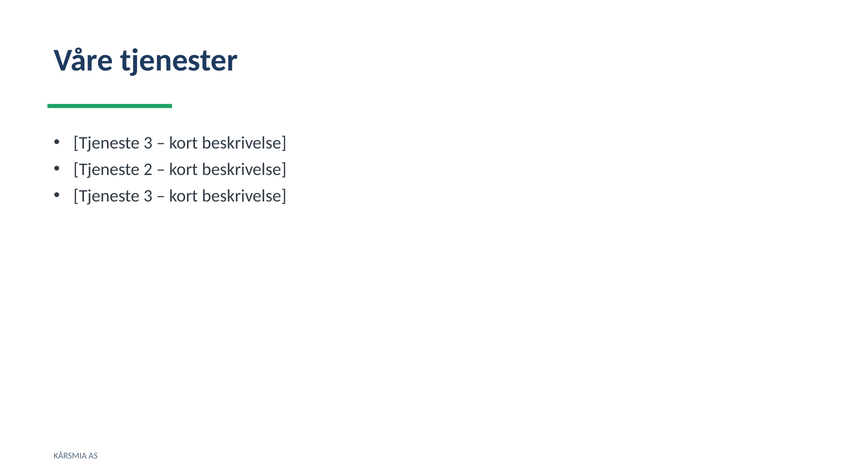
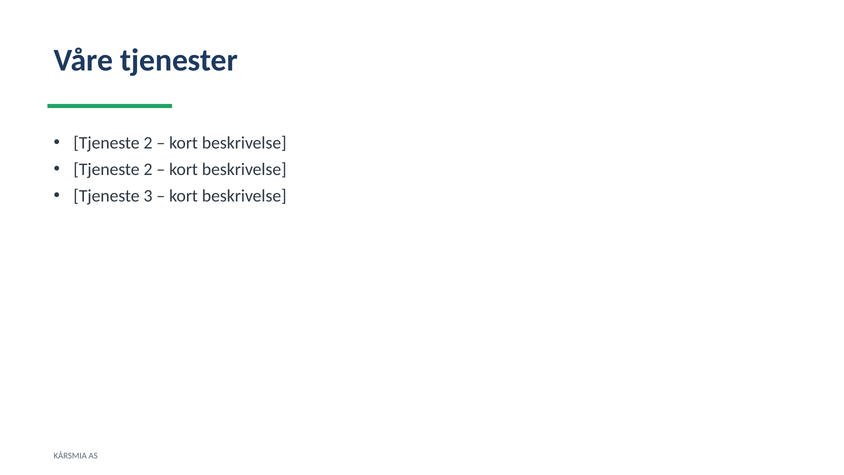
3: 3 -> 2 (148, 143)
